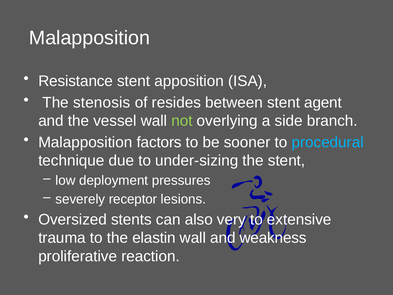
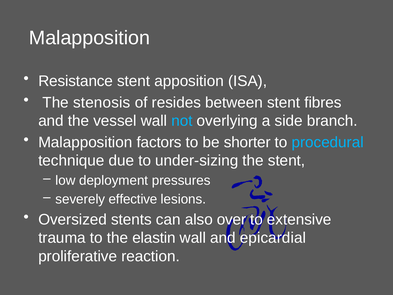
agent: agent -> fibres (323, 102)
not colour: light green -> light blue (182, 121)
sooner: sooner -> shorter (247, 142)
receptor: receptor -> effective (133, 199)
very: very -> over (232, 219)
weakness: weakness -> epicardial (273, 238)
